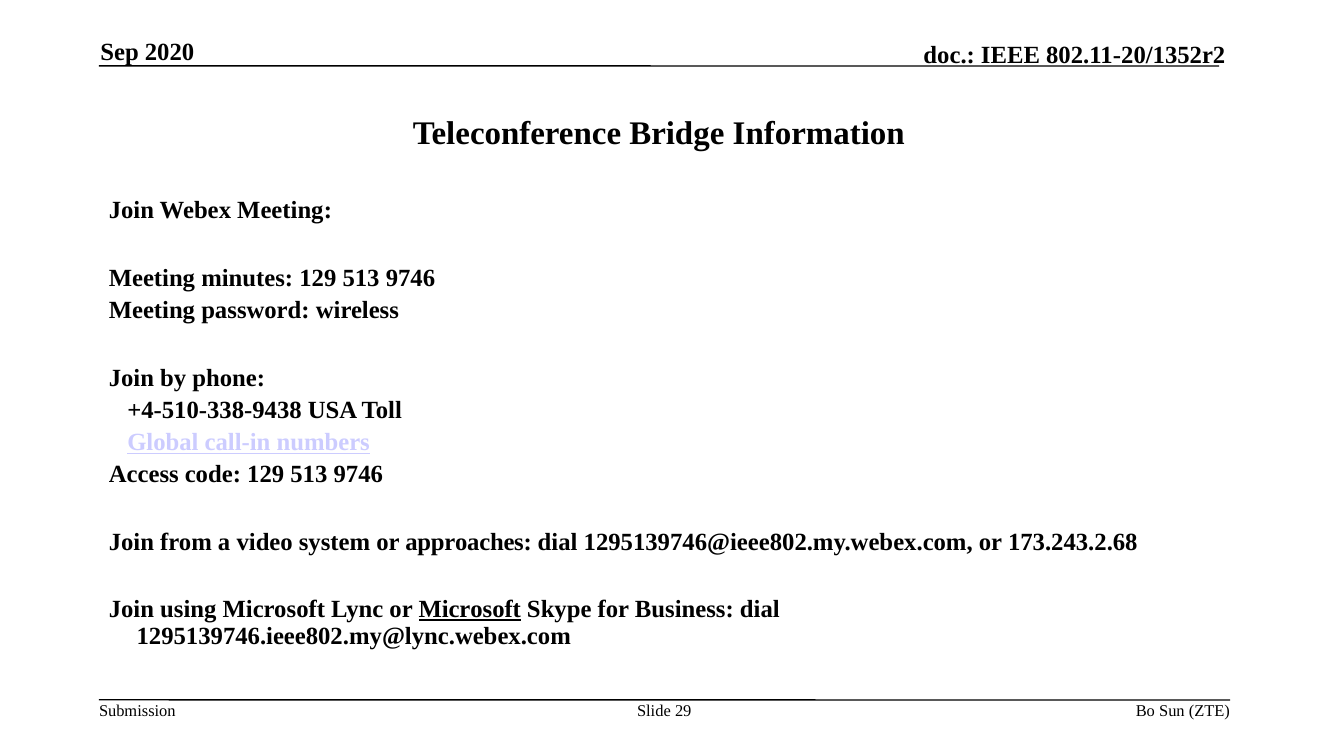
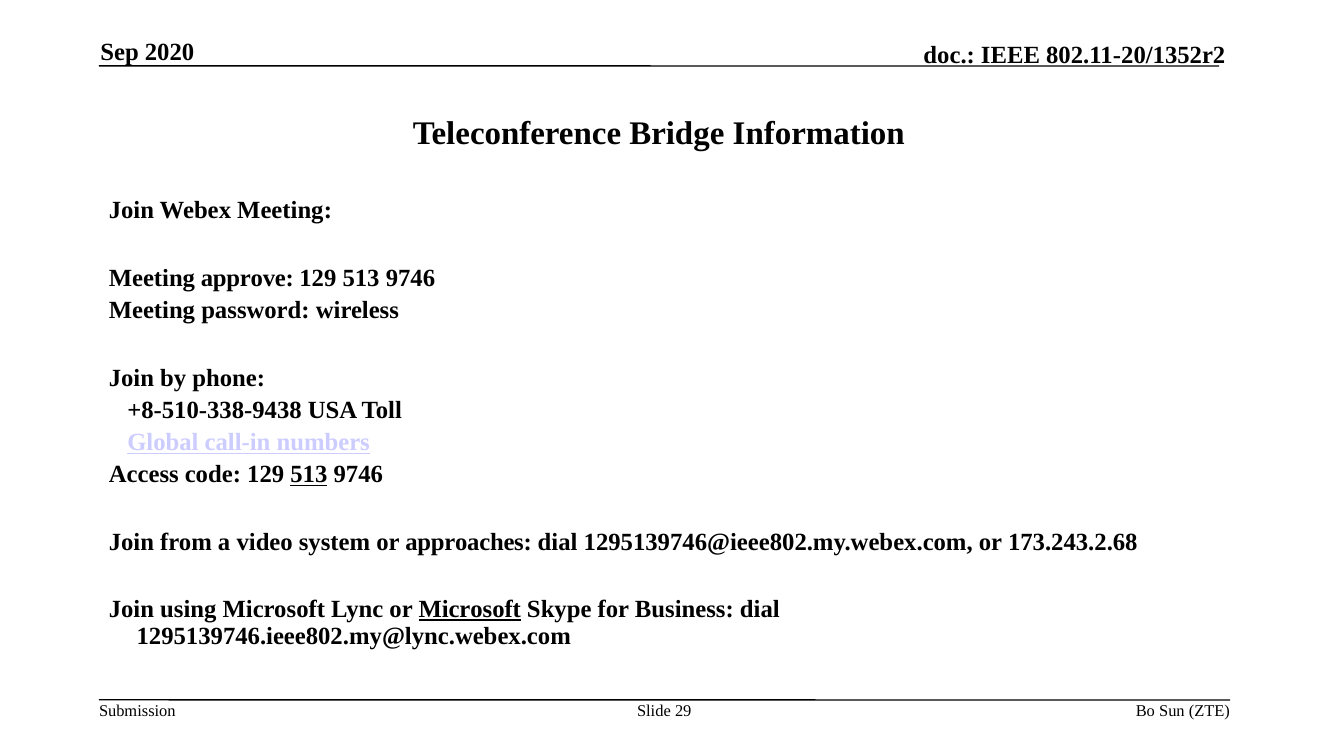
minutes: minutes -> approve (247, 278)
+4-510-338-9438: +4-510-338-9438 -> +8-510-338-9438 (214, 410)
513 underline: none -> present (309, 475)
